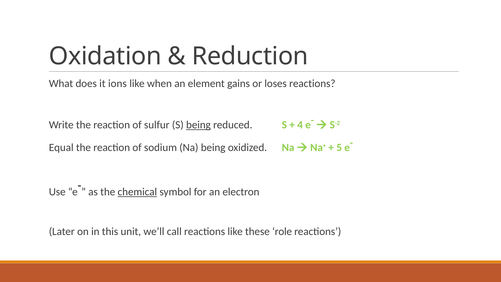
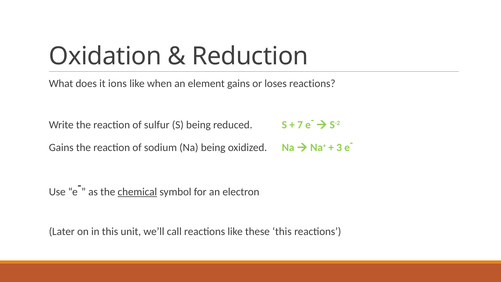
being underline: present -> none (198, 125)
4: 4 -> 7 (300, 125)
Equal: Equal -> Gains (61, 147)
5: 5 -> 3 (339, 147)
these role: role -> this (282, 231)
